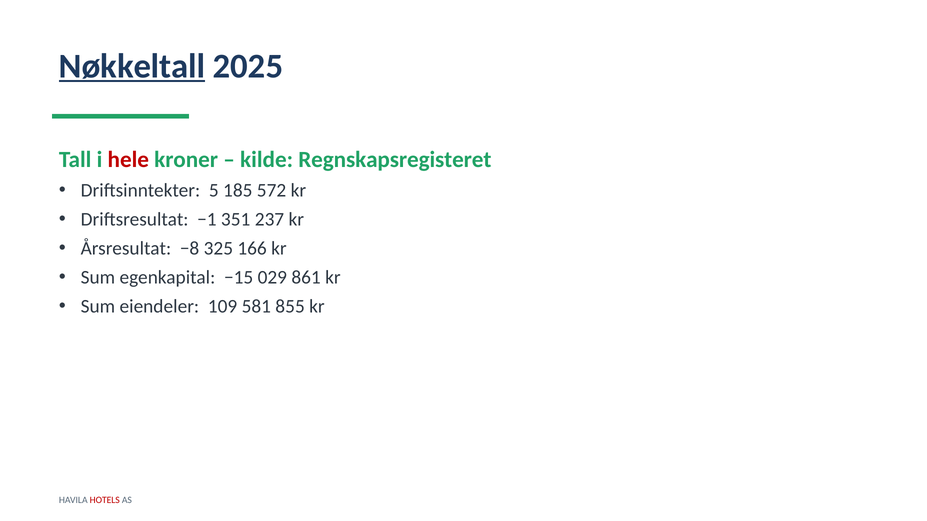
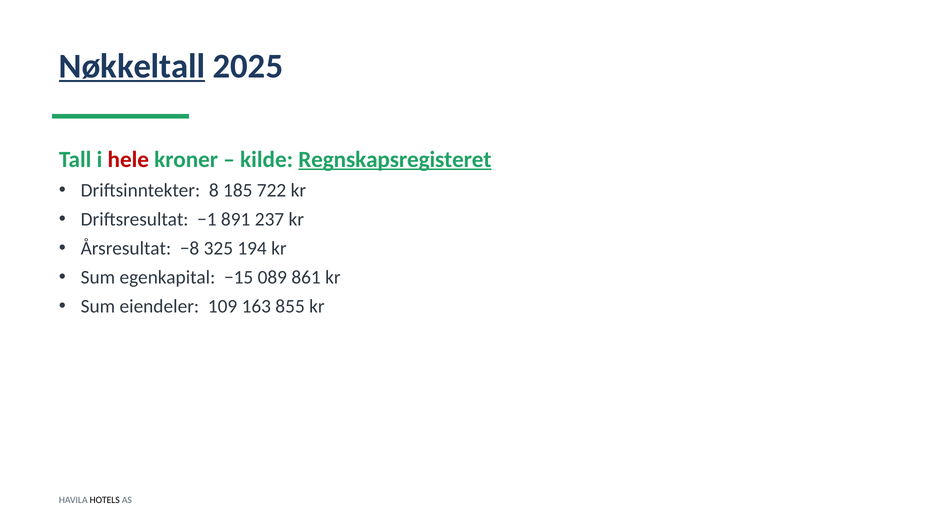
Regnskapsregisteret underline: none -> present (395, 160)
5: 5 -> 8 (214, 191)
572: 572 -> 722 (272, 191)
351: 351 -> 891 (236, 220)
166: 166 -> 194 (252, 249)
029: 029 -> 089 (272, 278)
581: 581 -> 163 (256, 307)
HOTELS colour: red -> black (105, 500)
